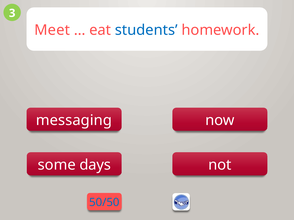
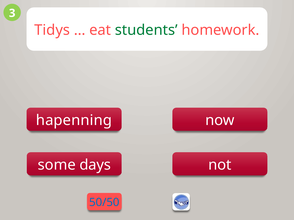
Meet: Meet -> Tidys (52, 30)
students colour: blue -> green (146, 30)
messaging: messaging -> hapenning (74, 121)
